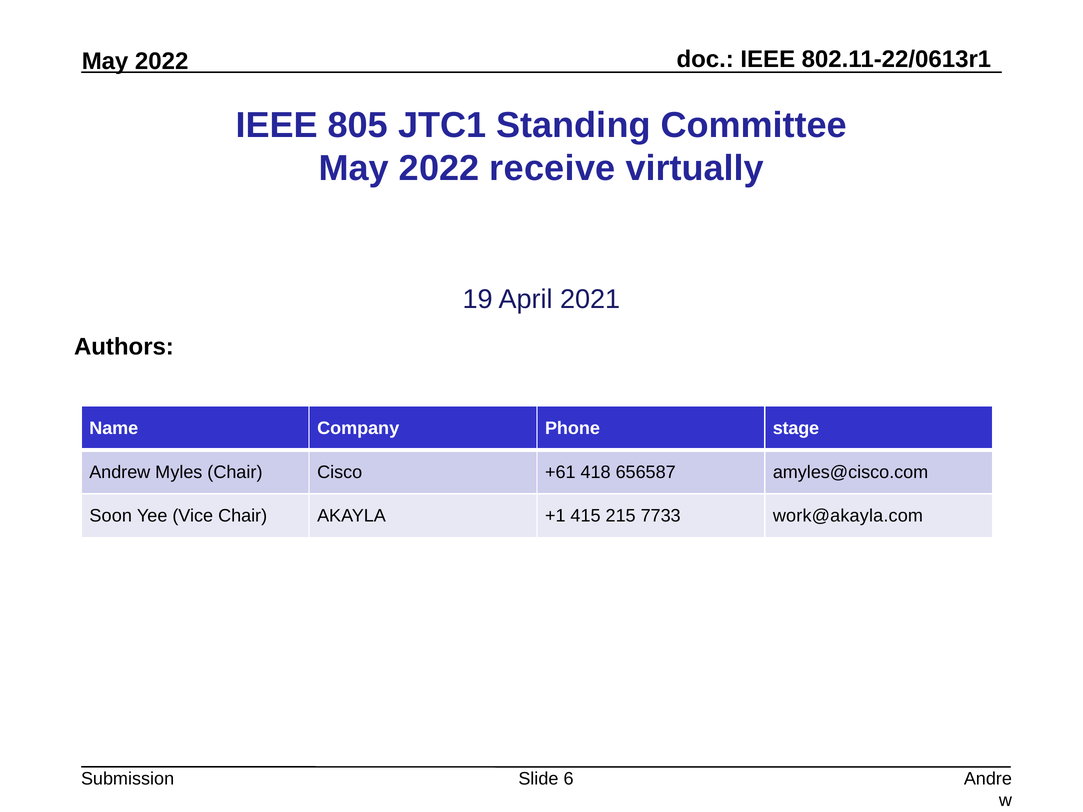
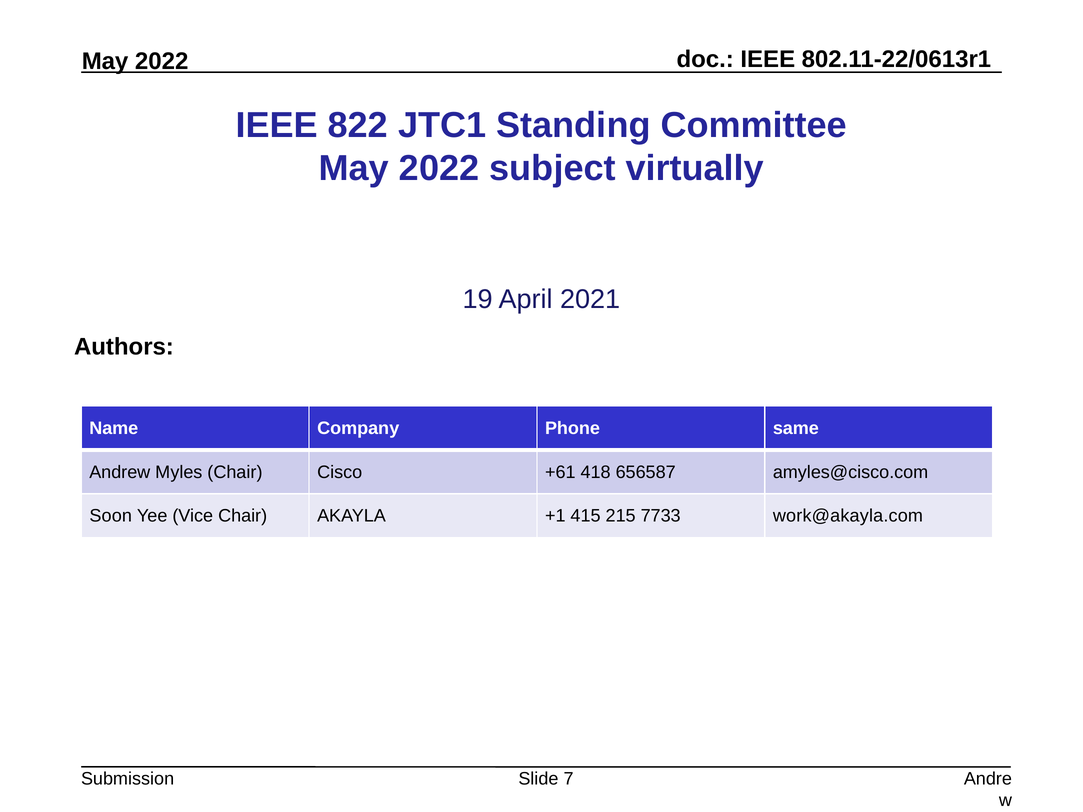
805: 805 -> 822 (358, 125)
receive: receive -> subject (553, 169)
stage: stage -> same (796, 428)
6: 6 -> 7 (569, 779)
